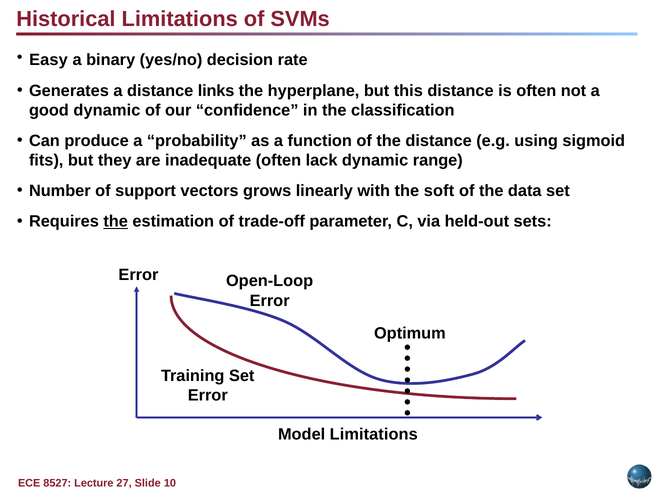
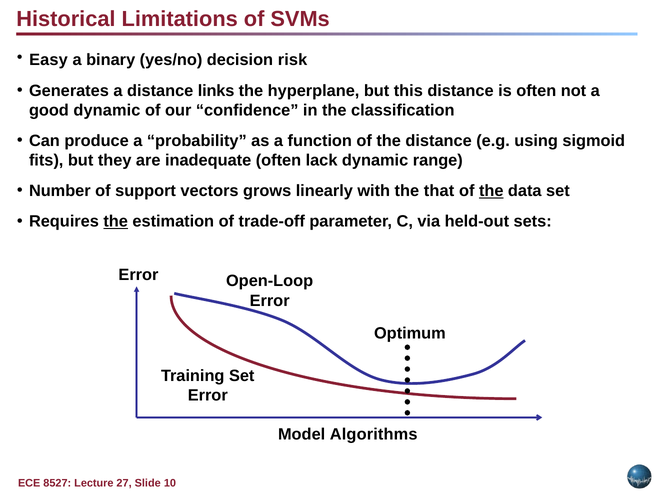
rate: rate -> risk (293, 60)
soft: soft -> that (439, 191)
the underline: none -> present (491, 191)
Model Limitations: Limitations -> Algorithms (374, 434)
